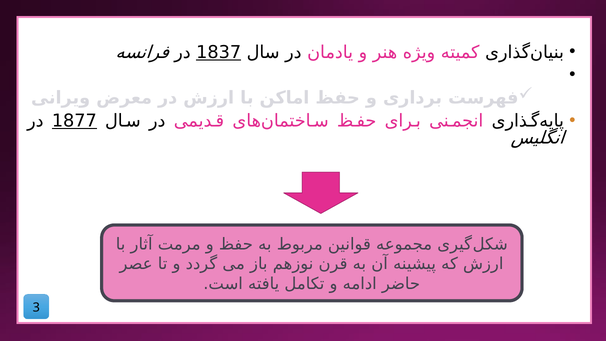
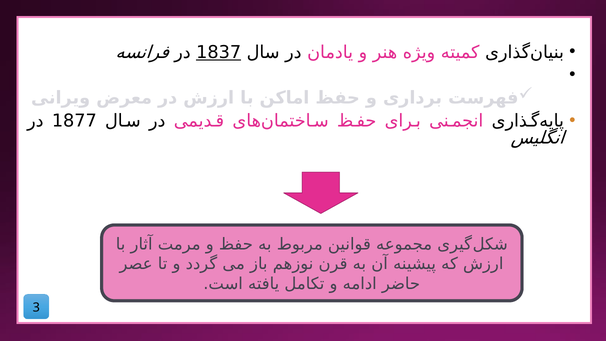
1877 underline: present -> none (74, 121)
